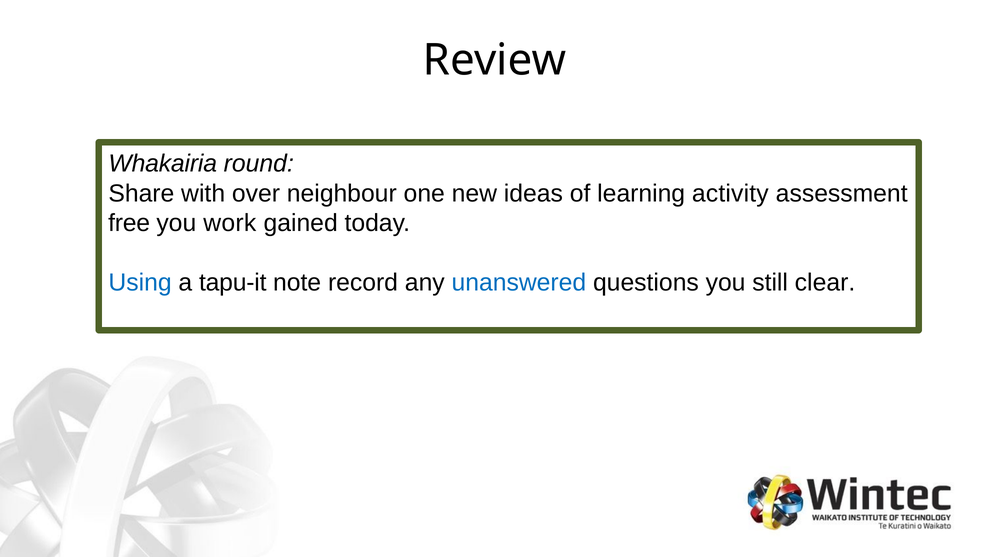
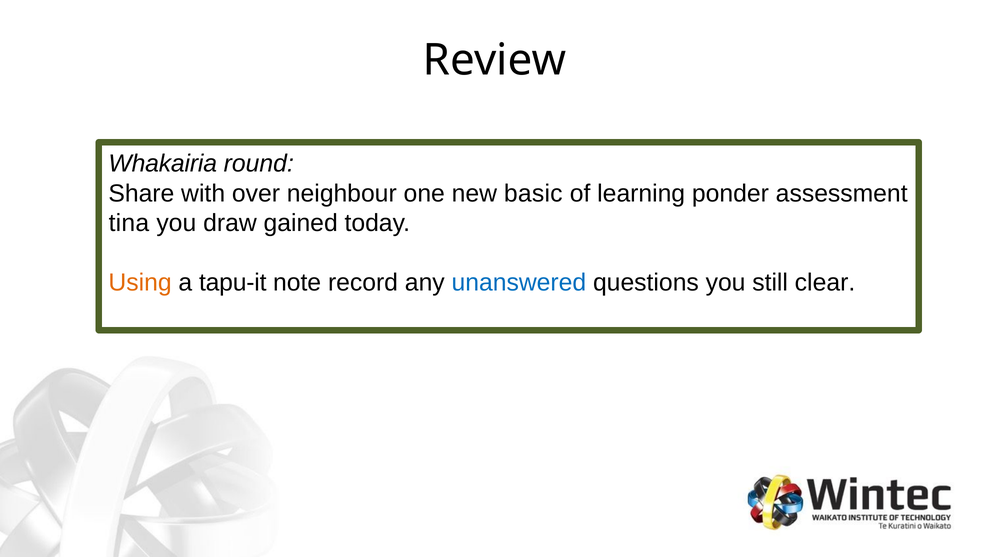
ideas: ideas -> basic (533, 193)
activity: activity -> ponder (730, 193)
free: free -> tina (129, 223)
work: work -> draw (230, 223)
Using colour: blue -> orange (140, 282)
